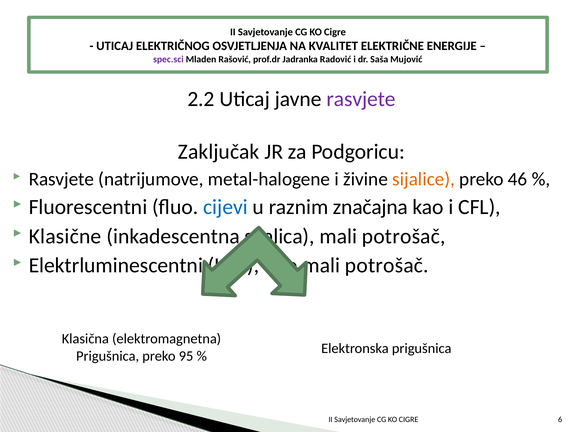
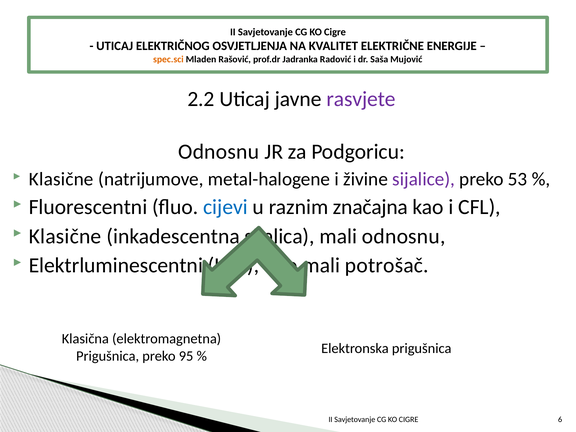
spec.sci colour: purple -> orange (168, 59)
Zaključak: Zaključak -> Odnosnu (219, 152)
Rasvjete: Rasvjete -> Klasične (61, 179)
sijalice colour: orange -> purple (424, 179)
46: 46 -> 53 (518, 179)
potrošač: potrošač -> odnosnu (404, 236)
